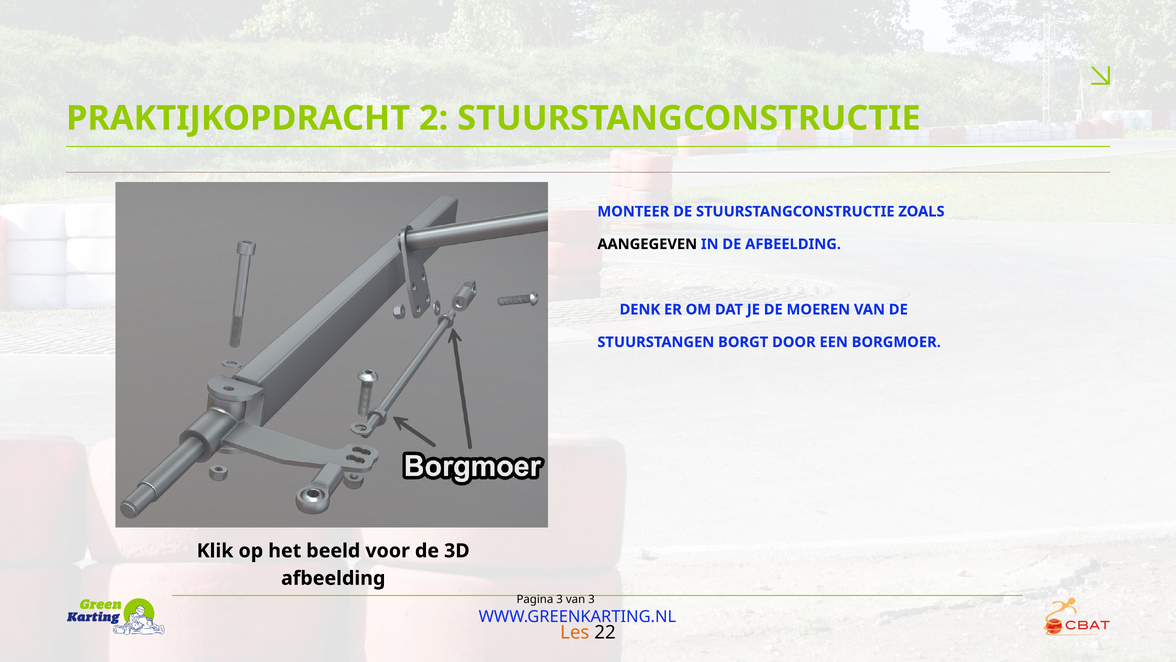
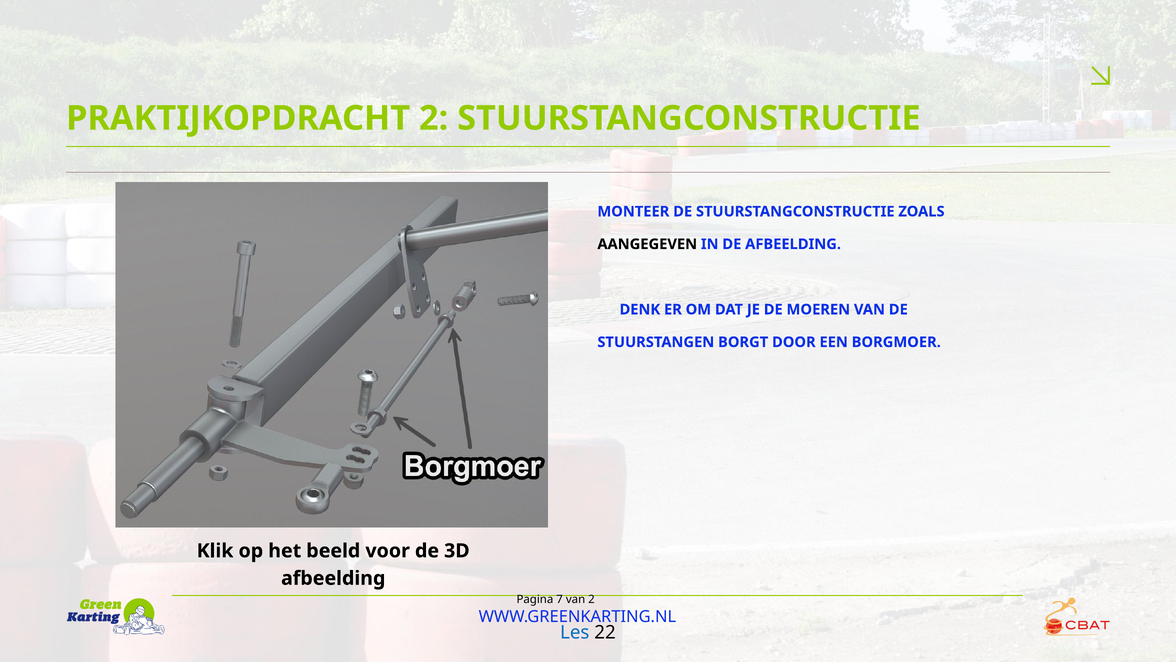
Pagina 3: 3 -> 7 (560, 599)
van 3: 3 -> 2 (591, 599)
Les colour: orange -> blue (575, 632)
